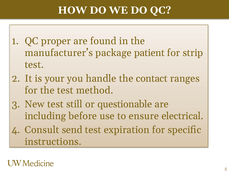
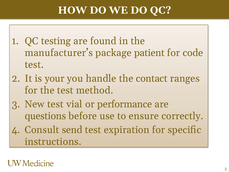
proper: proper -> testing (56, 41)
strip: strip -> code (193, 53)
still: still -> vial (74, 104)
questionable: questionable -> performance (125, 104)
including: including -> questions (45, 116)
electrical: electrical -> correctly (182, 116)
